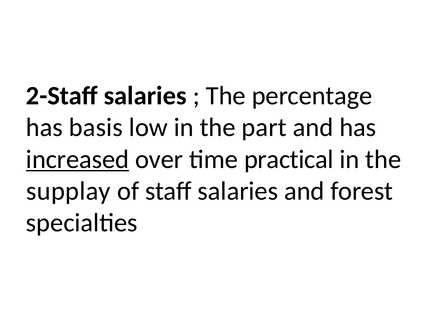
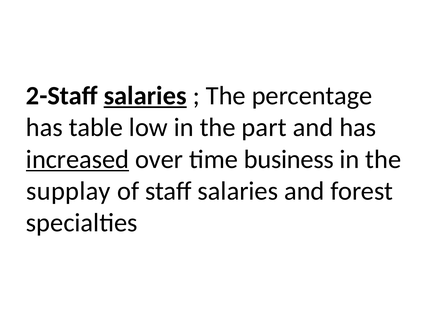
salaries underline: none -> present (145, 96)
basis: basis -> table (96, 127)
practical: practical -> business (289, 159)
